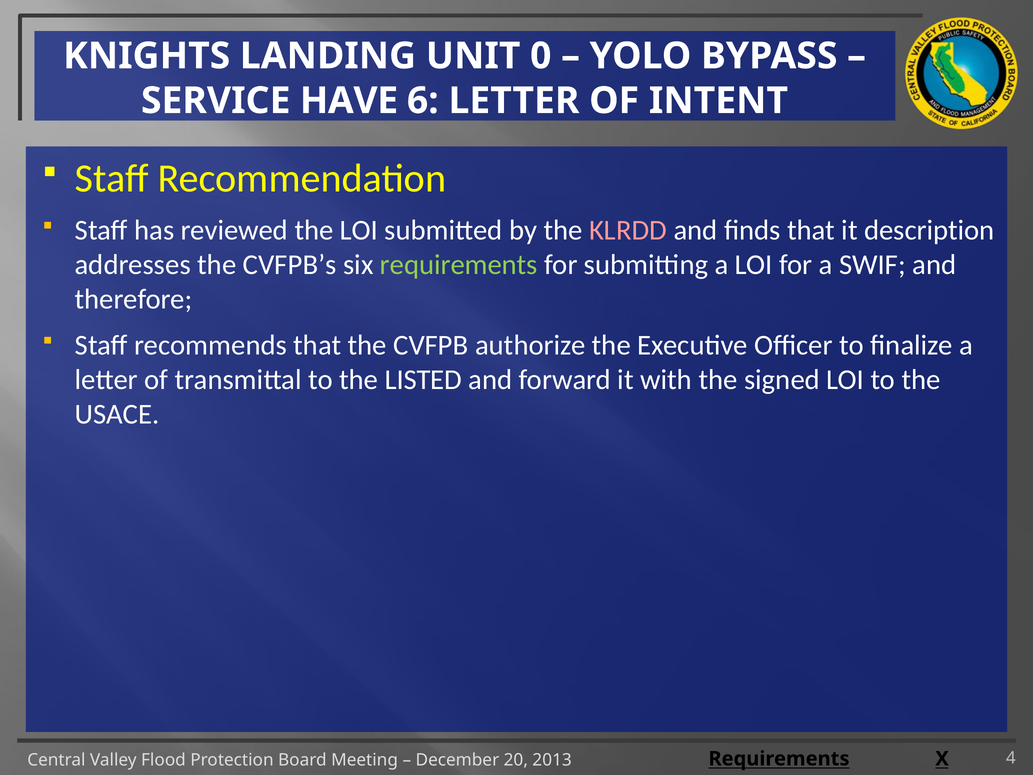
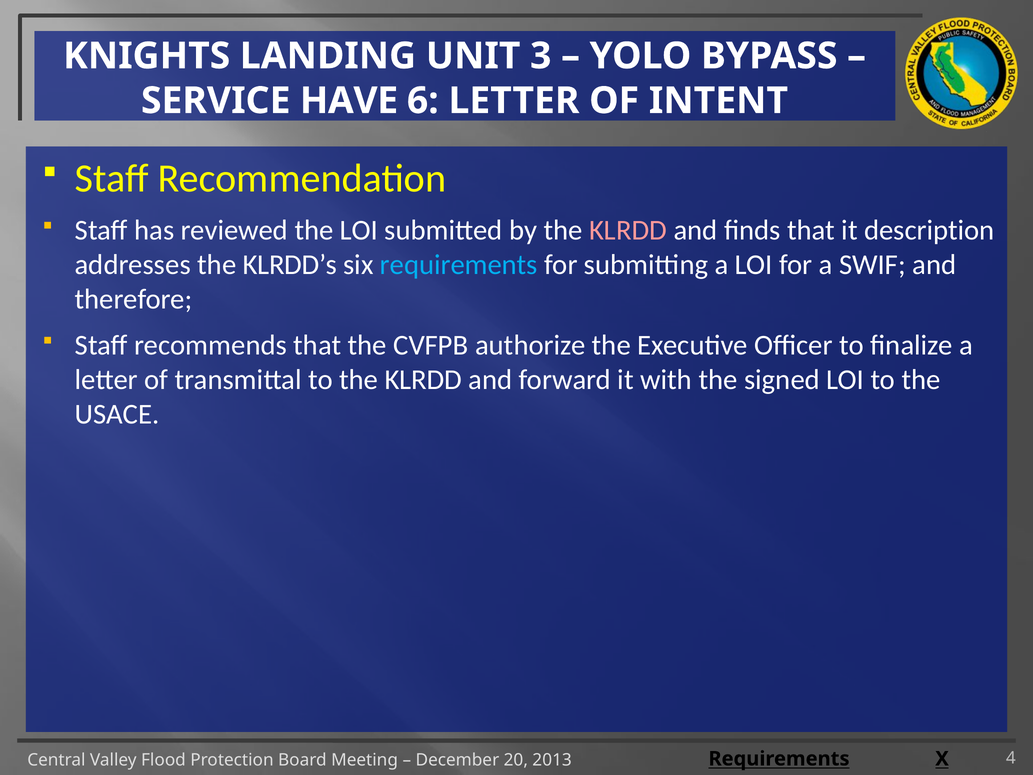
0: 0 -> 3 (541, 56)
CVFPB’s: CVFPB’s -> KLRDD’s (290, 265)
requirements colour: light green -> light blue (459, 265)
to the LISTED: LISTED -> KLRDD (423, 380)
